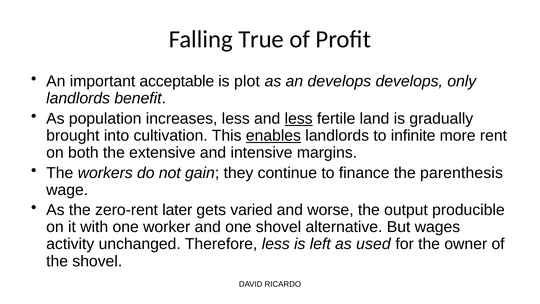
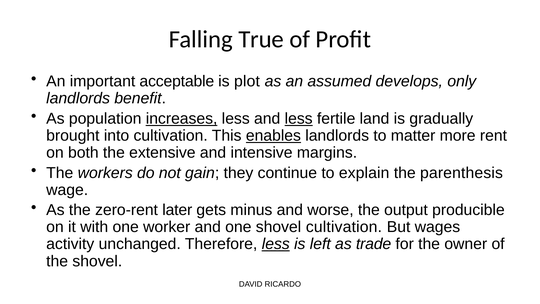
an develops: develops -> assumed (339, 81)
increases underline: none -> present (182, 119)
infinite: infinite -> matter (413, 136)
finance: finance -> explain (364, 173)
varied: varied -> minus (251, 210)
shovel alternative: alternative -> cultivation (344, 227)
less underline: none -> present (276, 244)
used: used -> trade (374, 244)
